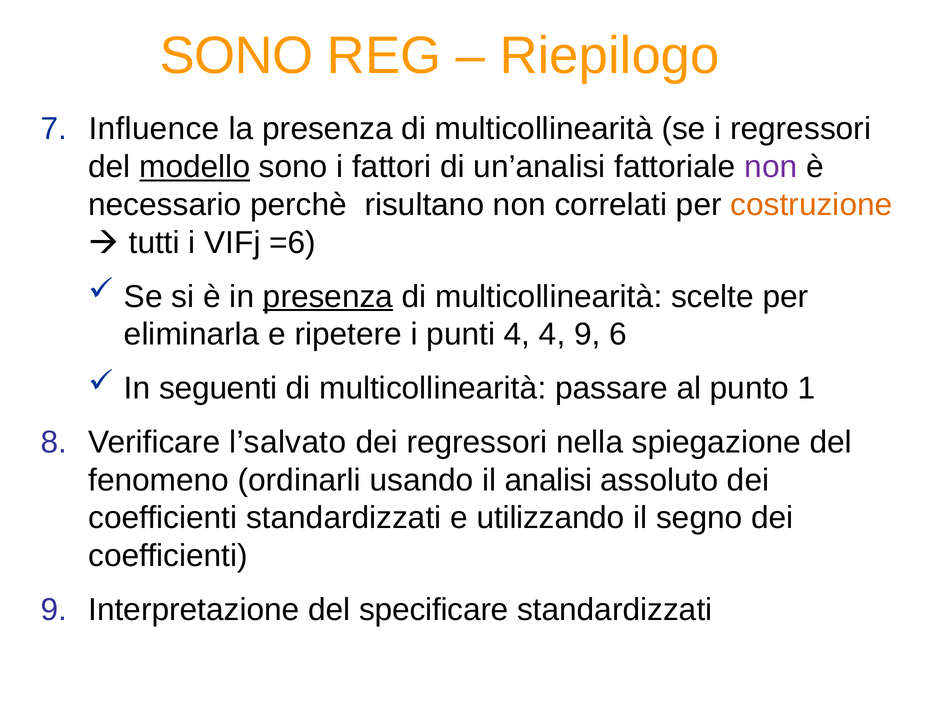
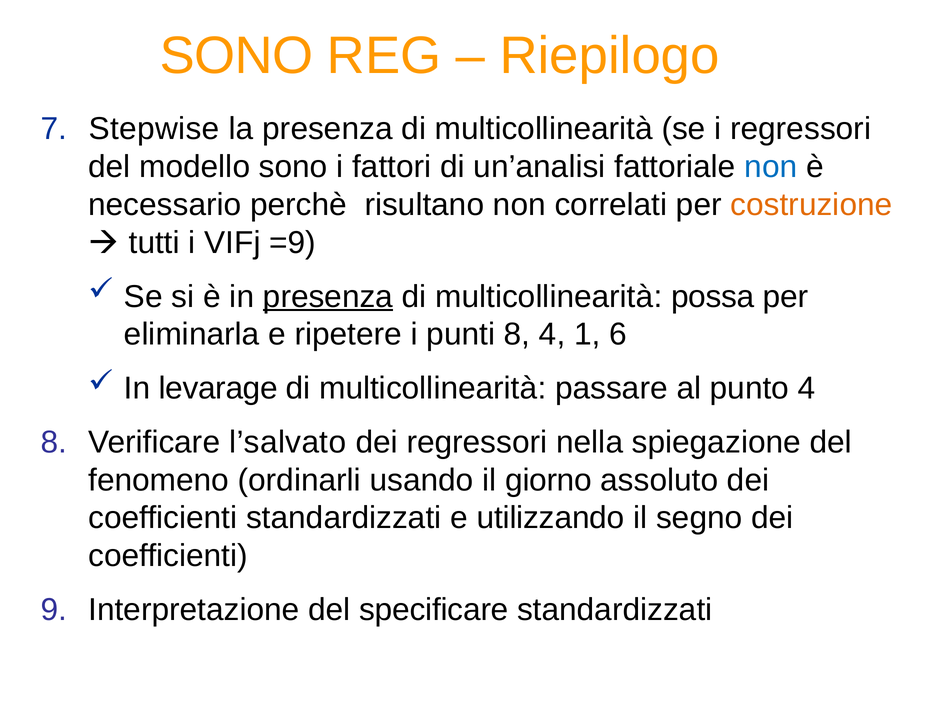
Influence: Influence -> Stepwise (154, 129)
modello underline: present -> none (195, 167)
non colour: purple -> blue (771, 167)
=6: =6 -> =9 (293, 243)
scelte: scelte -> possa (713, 297)
punti 4: 4 -> 8 (517, 335)
4 9: 9 -> 1 (587, 335)
seguenti: seguenti -> levarage (218, 389)
punto 1: 1 -> 4 (807, 389)
analisi: analisi -> giorno (548, 480)
